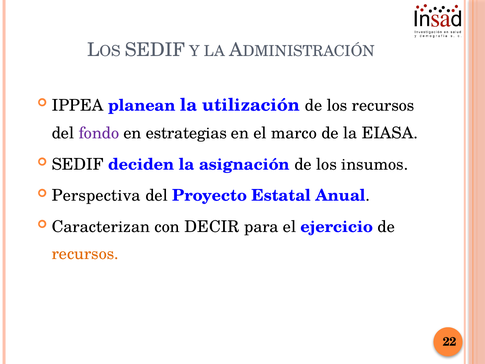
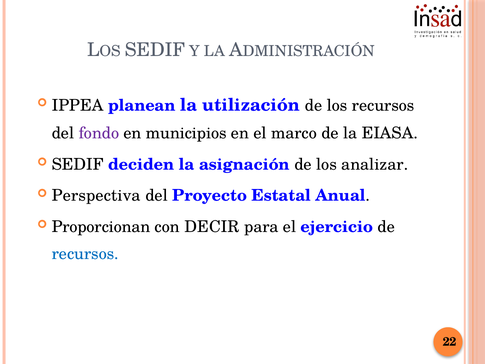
estrategias: estrategias -> municipios (186, 133)
insumos: insumos -> analizar (375, 164)
Caracterizan: Caracterizan -> Proporcionan (101, 227)
recursos colour: orange -> blue (85, 254)
